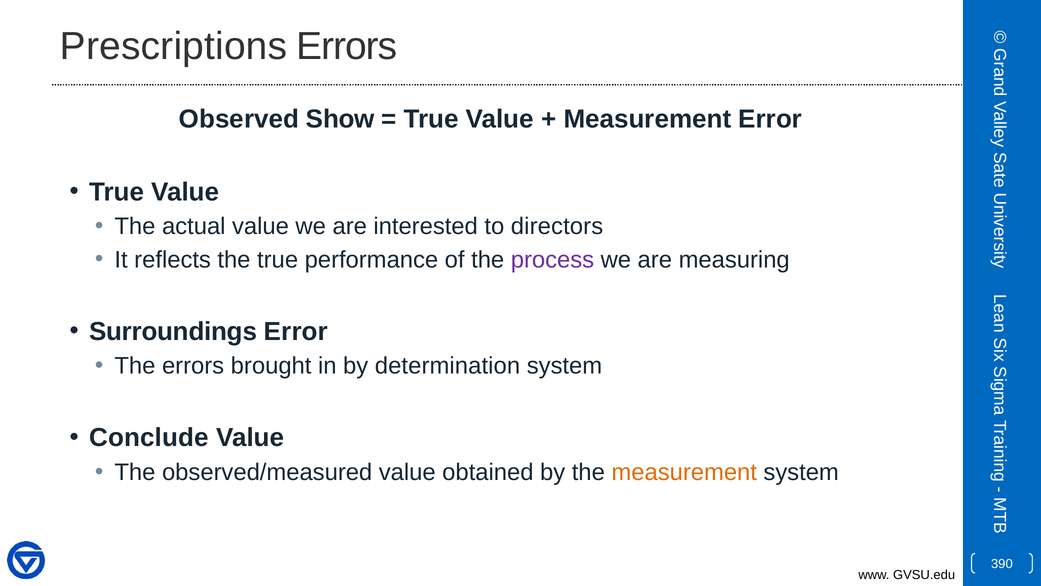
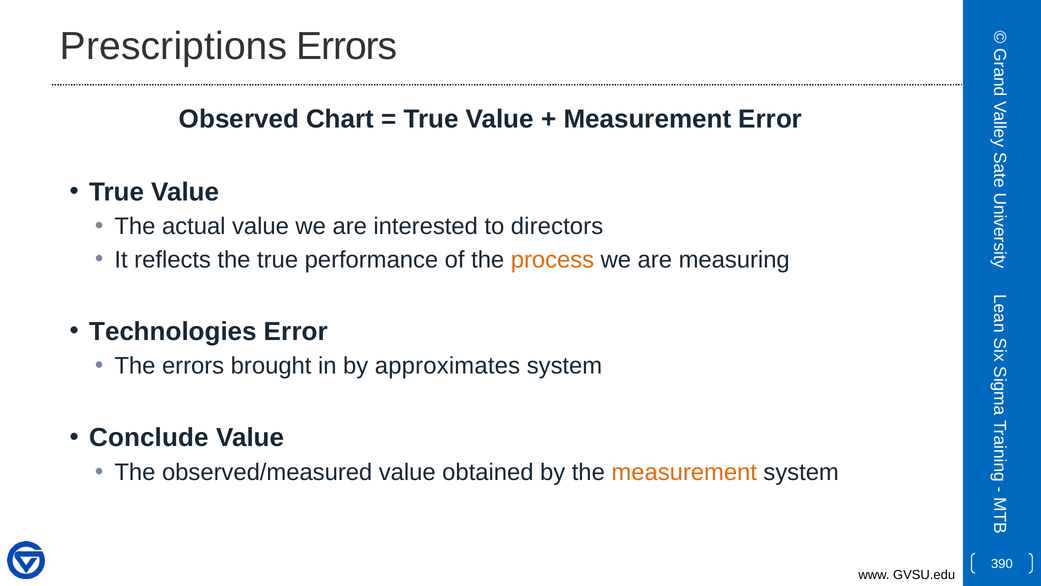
Show: Show -> Chart (340, 119)
process colour: purple -> orange (552, 260)
Surroundings: Surroundings -> Technologies (173, 331)
determination: determination -> approximates (447, 366)
